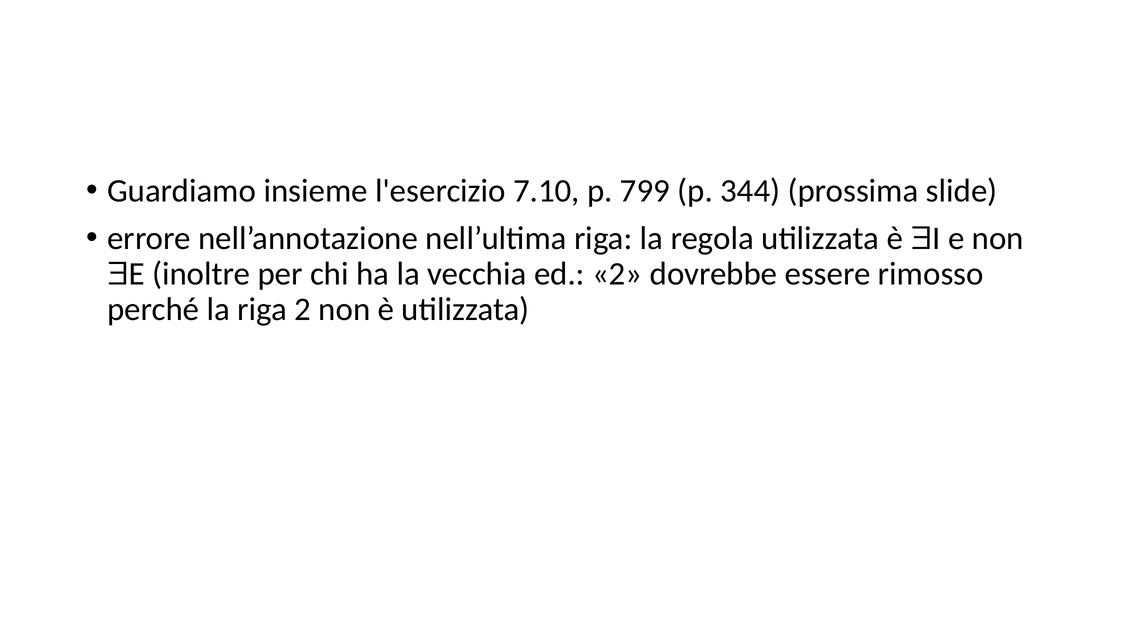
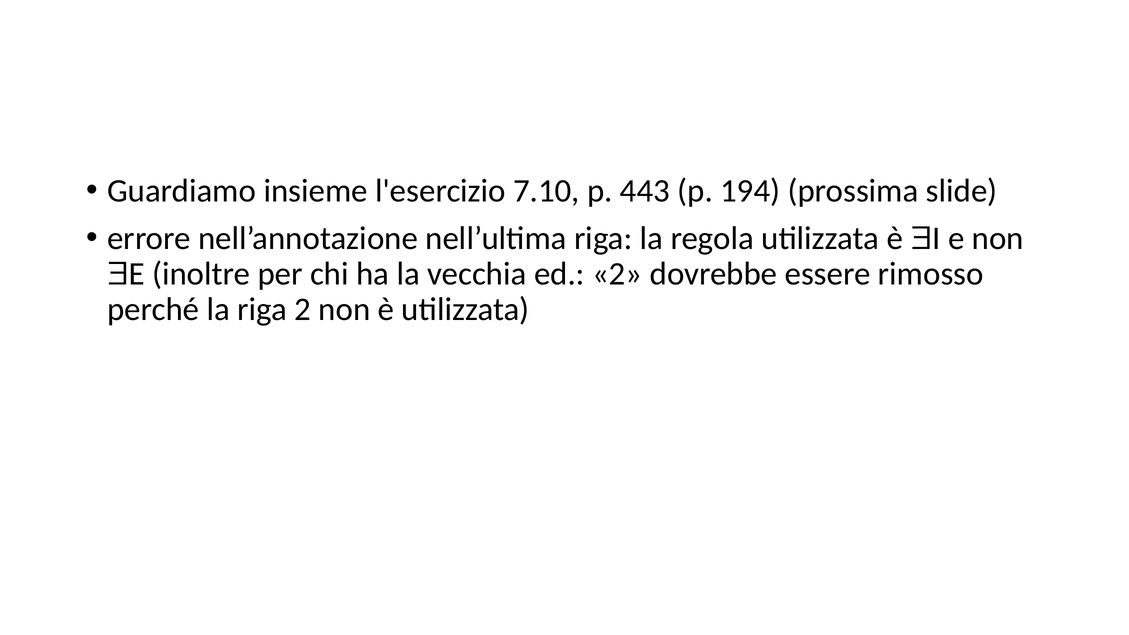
799: 799 -> 443 (645, 191)
344: 344 -> 194 (750, 191)
